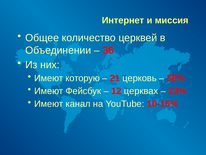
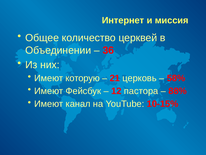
церквах: церквах -> пастора (141, 91)
23%: 23% -> 88% (178, 91)
